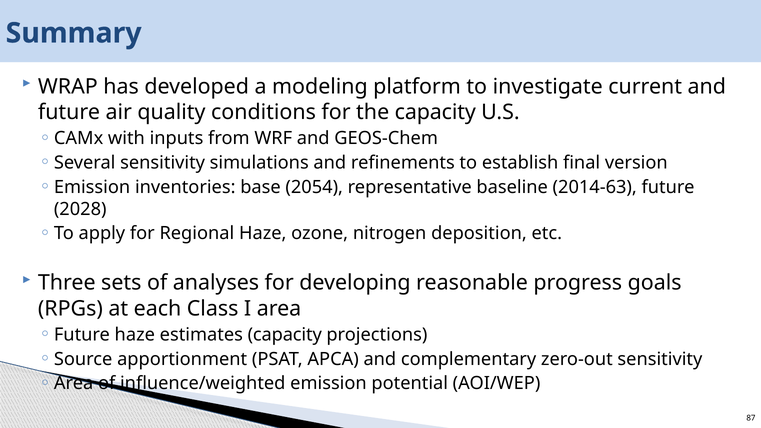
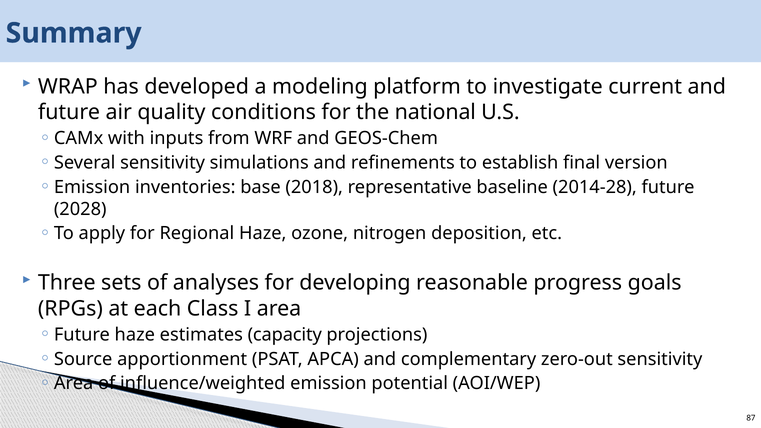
the capacity: capacity -> national (435, 112)
2054: 2054 -> 2018 (314, 187)
2014-63: 2014-63 -> 2014-28 (595, 187)
